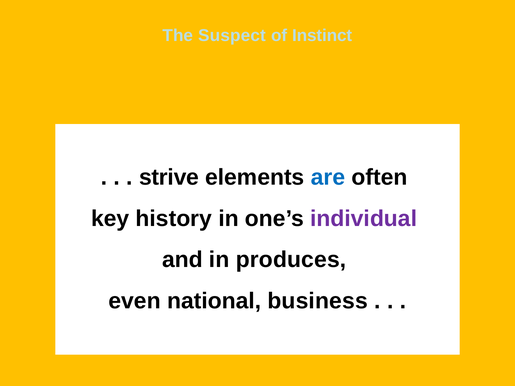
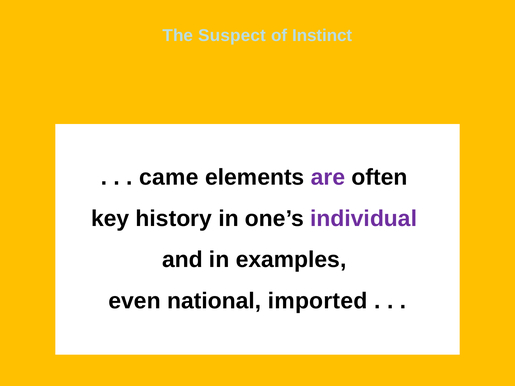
strive: strive -> came (169, 177)
are colour: blue -> purple (328, 177)
produces: produces -> examples (291, 260)
business: business -> imported (318, 301)
